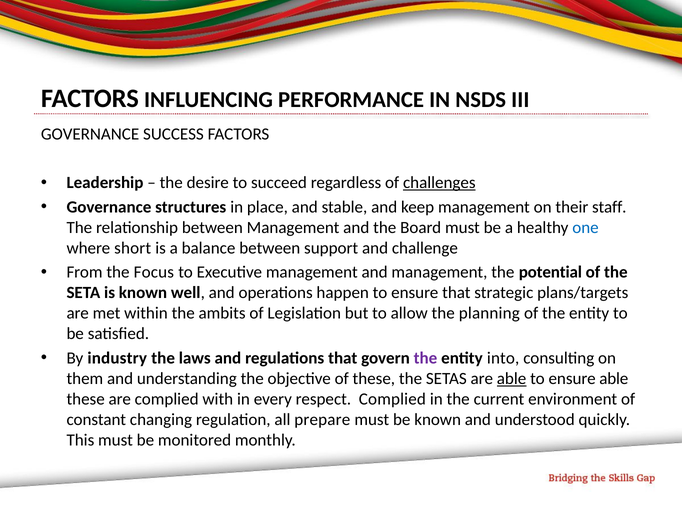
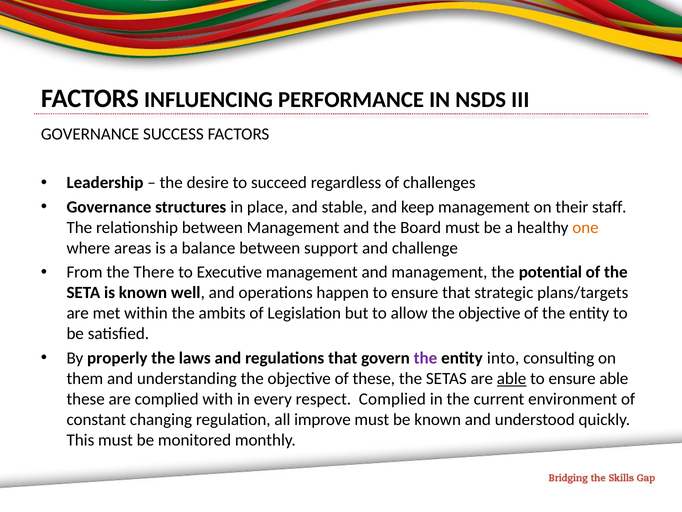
challenges underline: present -> none (439, 183)
one colour: blue -> orange (585, 227)
short: short -> areas (133, 248)
Focus: Focus -> There (154, 272)
allow the planning: planning -> objective (490, 313)
industry: industry -> properly (117, 358)
prepare: prepare -> improve (322, 419)
